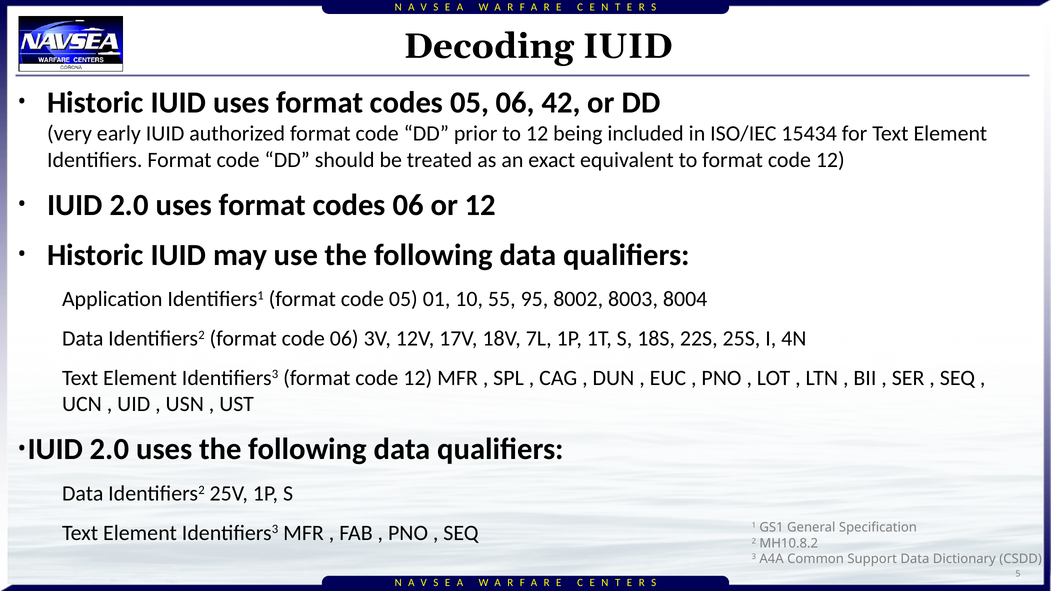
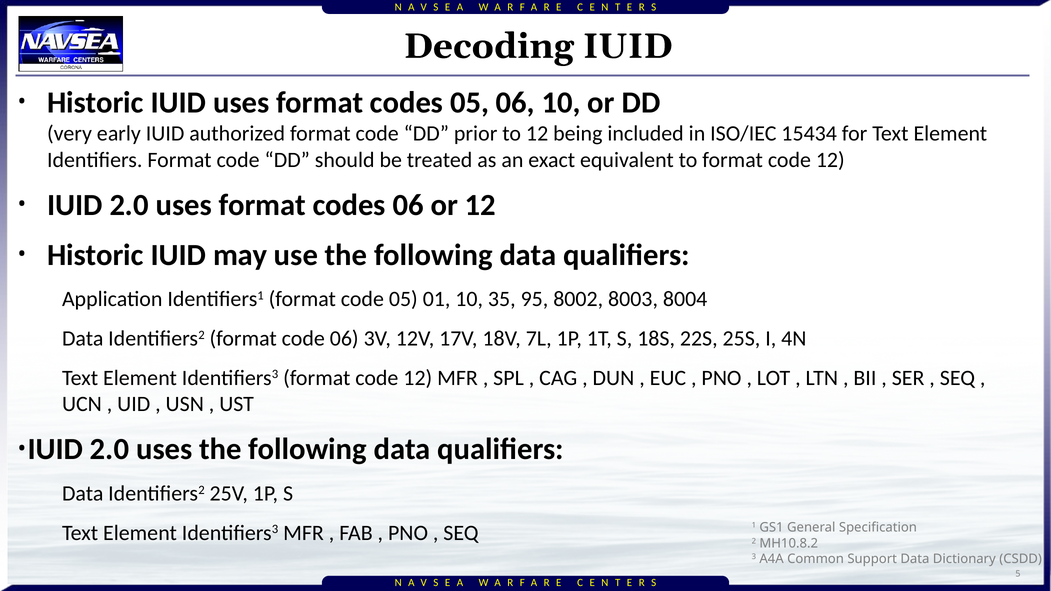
06 42: 42 -> 10 (561, 103)
55: 55 -> 35 (502, 299)
